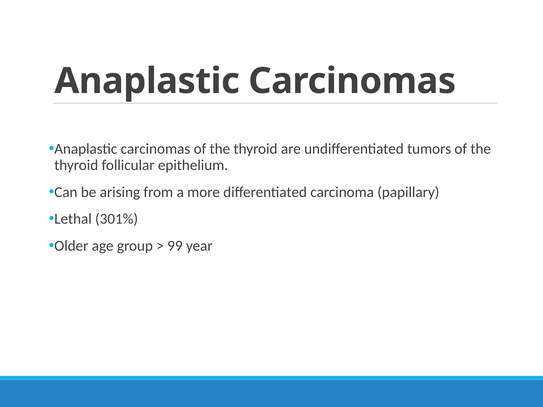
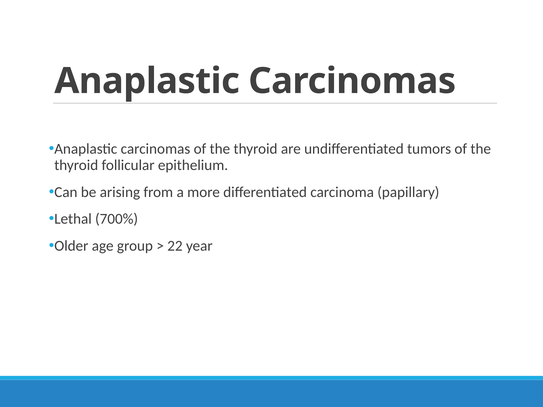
301%: 301% -> 700% (117, 219)
99: 99 -> 22 (175, 246)
